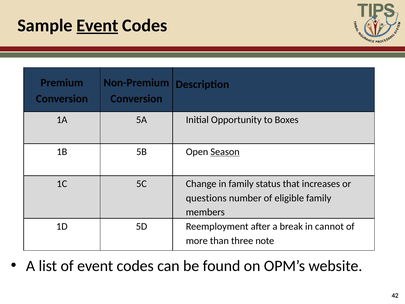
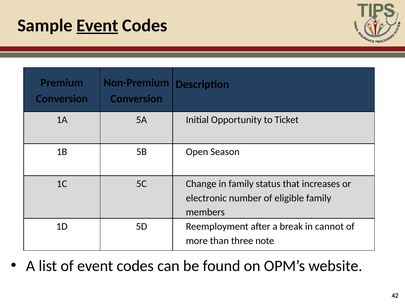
Boxes: Boxes -> Ticket (287, 120)
Season underline: present -> none (225, 152)
questions: questions -> electronic (206, 198)
